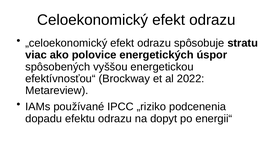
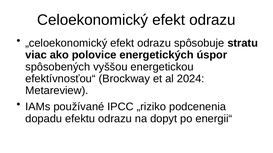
2022: 2022 -> 2024 (191, 79)
